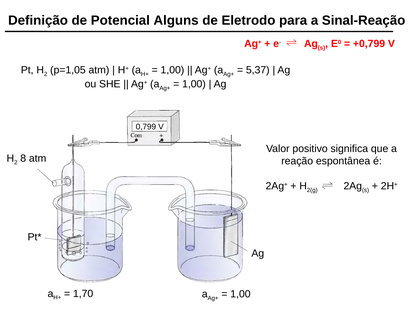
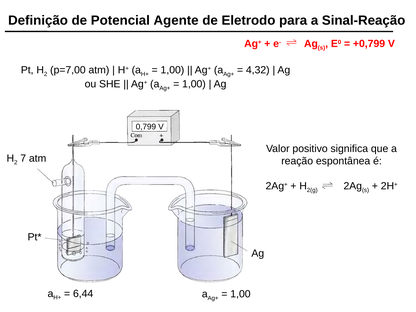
Alguns: Alguns -> Agente (176, 20)
p=1,05: p=1,05 -> p=7,00 (68, 70)
5,37: 5,37 -> 4,32 (258, 70)
8: 8 -> 7 (23, 158)
1,70: 1,70 -> 6,44 (83, 294)
